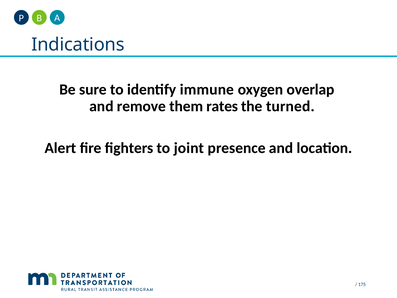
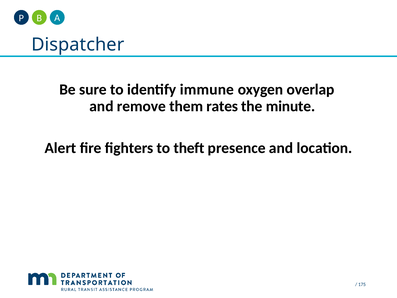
Indications: Indications -> Dispatcher (78, 45)
turned: turned -> minute (291, 106)
joint: joint -> theft (189, 148)
